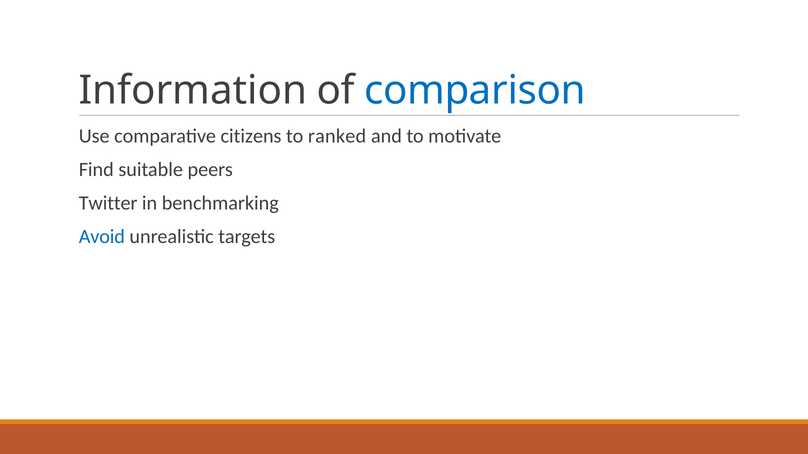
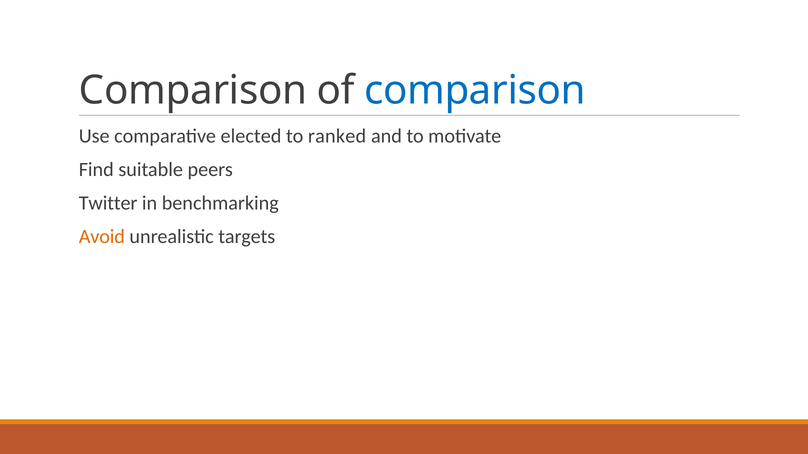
Information: Information -> Comparison (193, 91)
citizens: citizens -> elected (251, 136)
Avoid colour: blue -> orange (102, 237)
